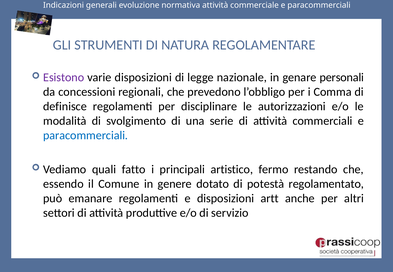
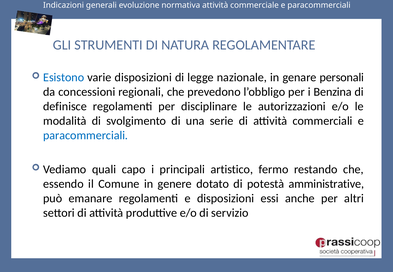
Esistono colour: purple -> blue (64, 77)
Comma: Comma -> Benzina (333, 92)
fatto: fatto -> capo (134, 169)
regolamentato: regolamentato -> amministrative (326, 184)
artt: artt -> essi (270, 198)
